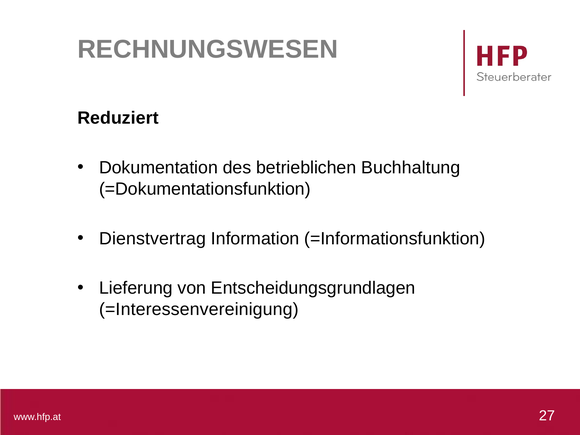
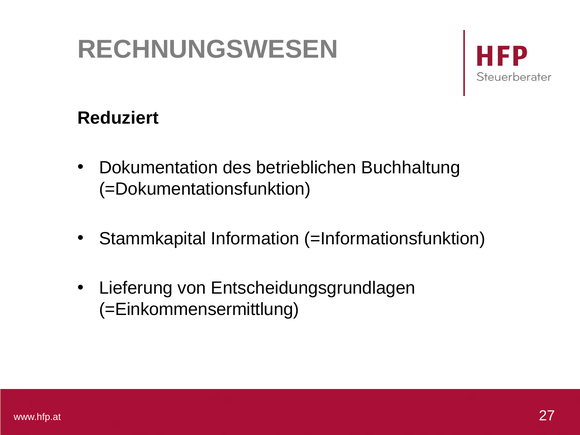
Dienstvertrag: Dienstvertrag -> Stammkapital (153, 239)
=Interessenvereinigung: =Interessenvereinigung -> =Einkommensermittlung (199, 309)
